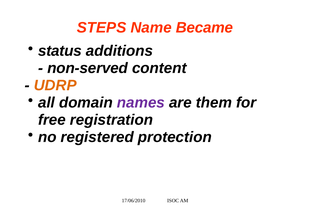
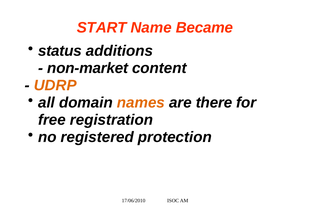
STEPS: STEPS -> START (102, 28)
non-served: non-served -> non-market (88, 68)
names colour: purple -> orange (141, 102)
them: them -> there (214, 102)
